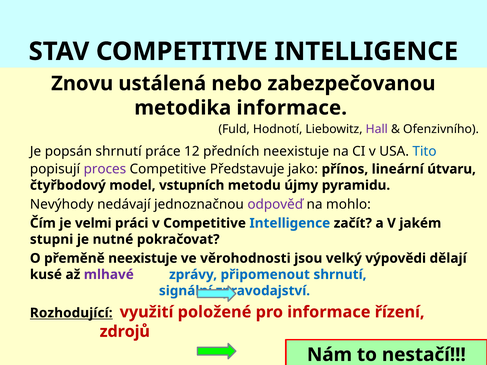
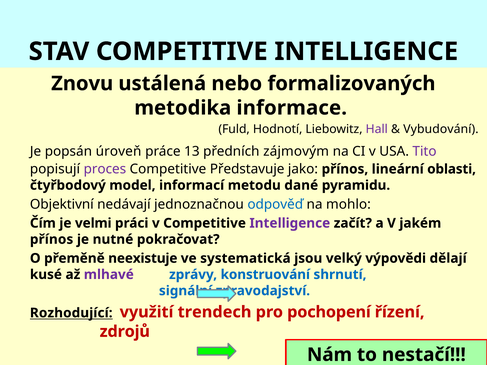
zabezpečovanou: zabezpečovanou -> formalizovaných (351, 84)
Ofenzivního: Ofenzivního -> Vybudování (441, 129)
popsán shrnutí: shrnutí -> úroveň (119, 152)
12: 12 -> 13 (192, 152)
předních neexistuje: neexistuje -> zájmovým (296, 152)
Tito colour: blue -> purple (425, 152)
útvaru: útvaru -> oblasti (452, 169)
vstupních: vstupních -> informací (192, 185)
újmy: újmy -> dané (301, 185)
Nevýhody: Nevýhody -> Objektivní (62, 204)
odpověď colour: purple -> blue (275, 204)
Intelligence colour: blue -> purple (290, 223)
stupni: stupni -> přínos (52, 240)
věrohodnosti: věrohodnosti -> systematická (245, 258)
připomenout: připomenout -> konstruování (265, 275)
položené: položené -> trendech (215, 312)
pro informace: informace -> pochopení (329, 312)
